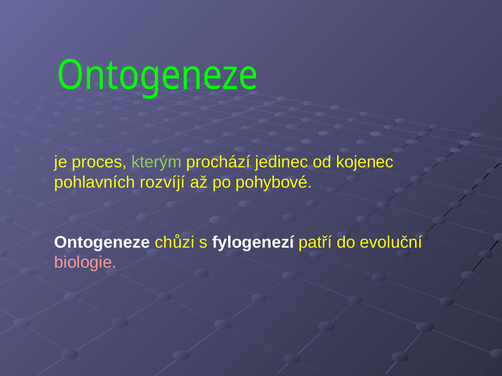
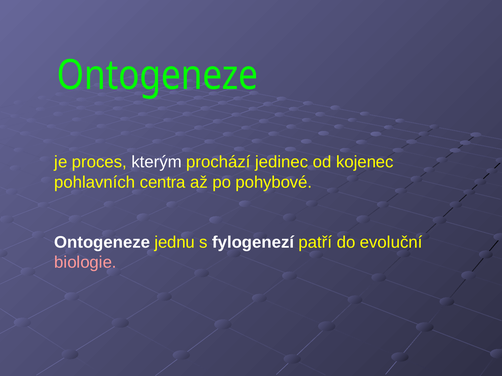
kterým colour: light green -> white (157, 162)
rozvíjí: rozvíjí -> centra (163, 182)
chůzi: chůzi -> jednu (175, 243)
